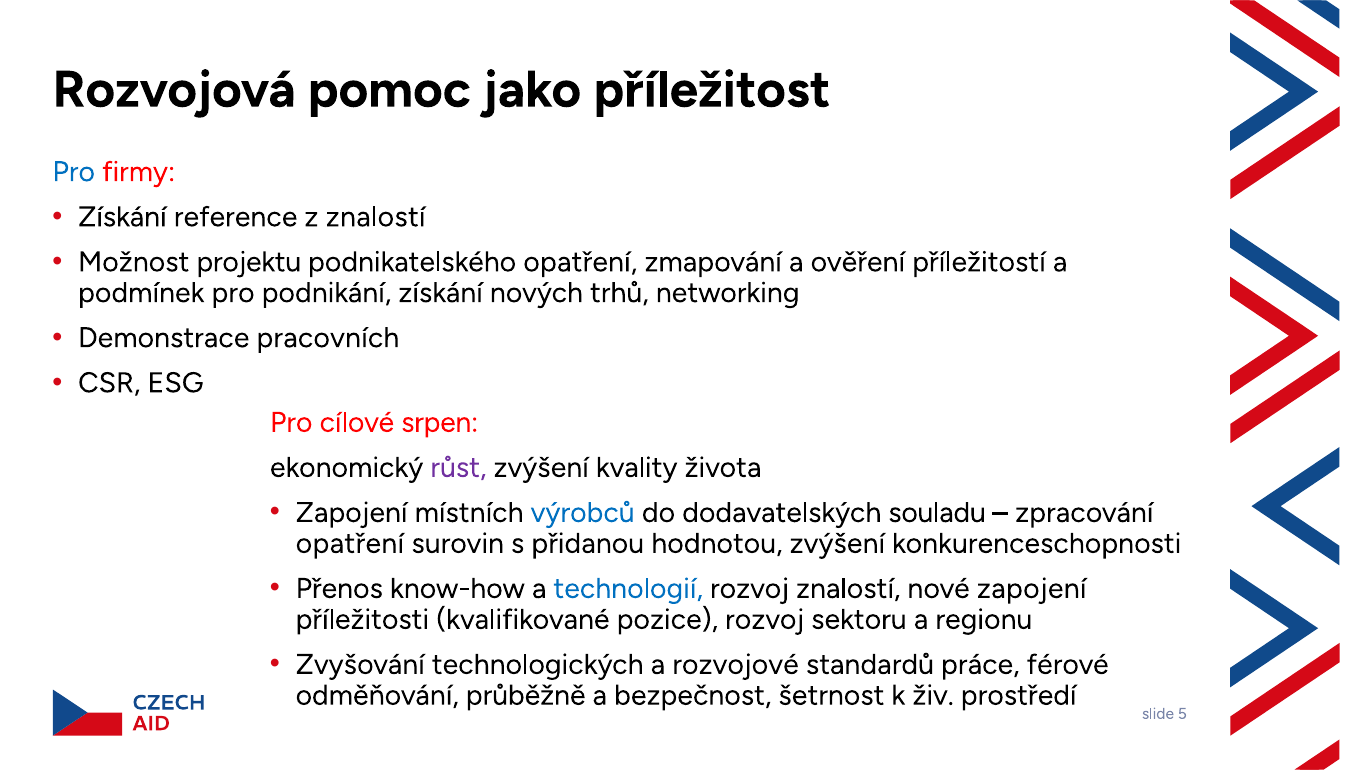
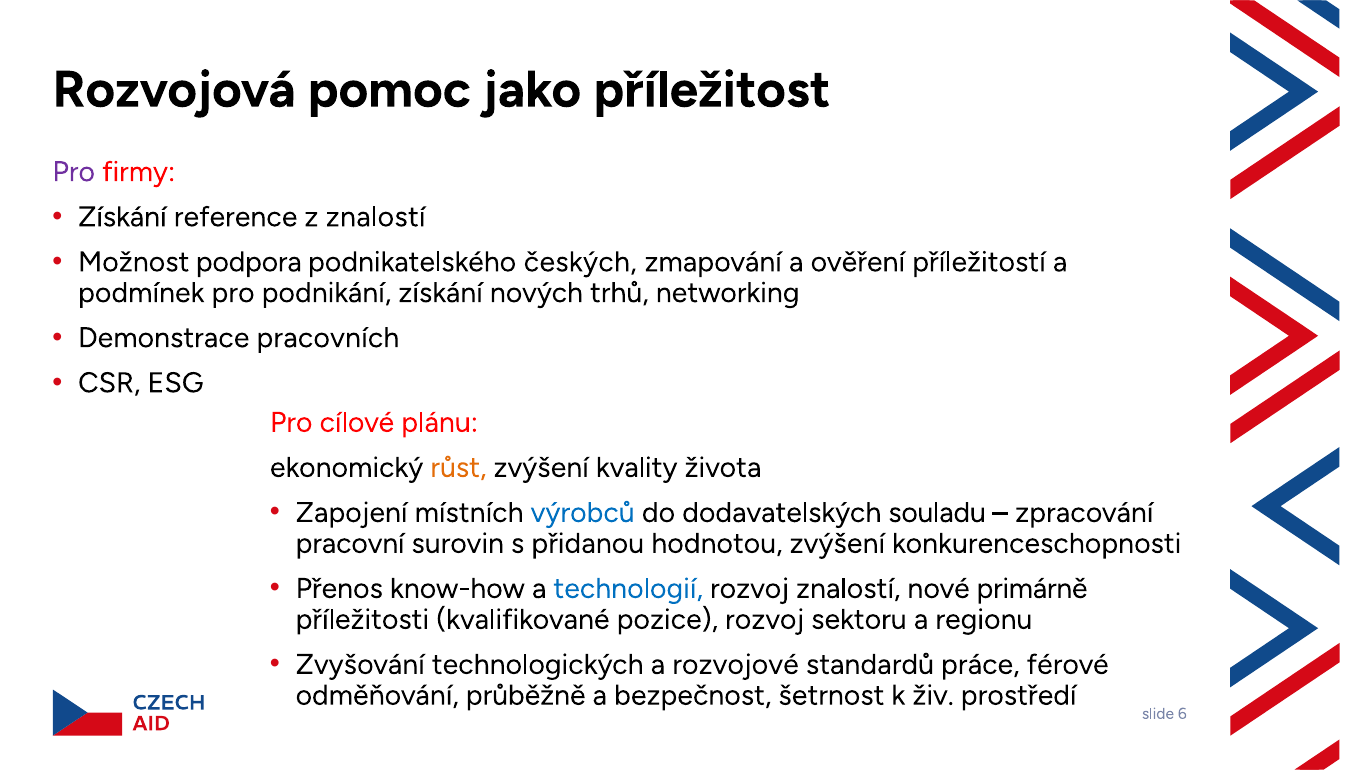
Pro colour: blue -> purple (74, 172)
projektu: projektu -> podpora (249, 262)
podnikatelského opatření: opatření -> českých (580, 262)
srpen: srpen -> plánu (440, 422)
růst colour: purple -> orange (458, 467)
opatření: opatření -> pracovní (350, 543)
nové zapojení: zapojení -> primárně (1032, 588)
5: 5 -> 6 (1182, 713)
